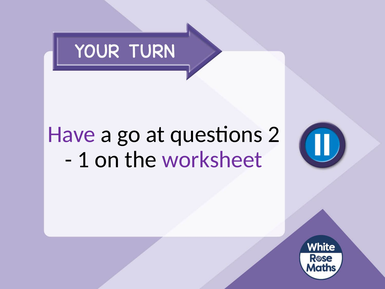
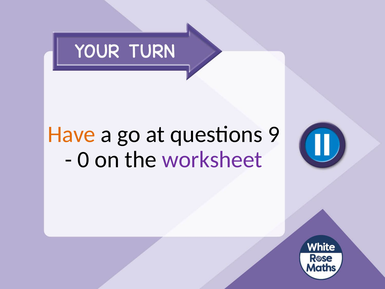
Have colour: purple -> orange (72, 134)
2: 2 -> 9 (274, 134)
1: 1 -> 0 (83, 160)
